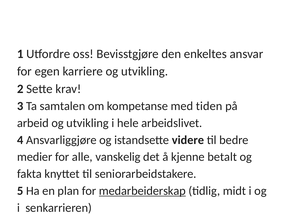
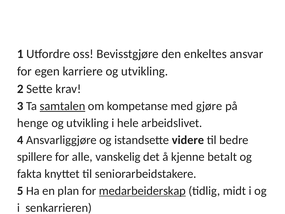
samtalen underline: none -> present (62, 106)
tiden: tiden -> gjøre (209, 106)
arbeid: arbeid -> henge (33, 123)
medier: medier -> spillere (35, 157)
